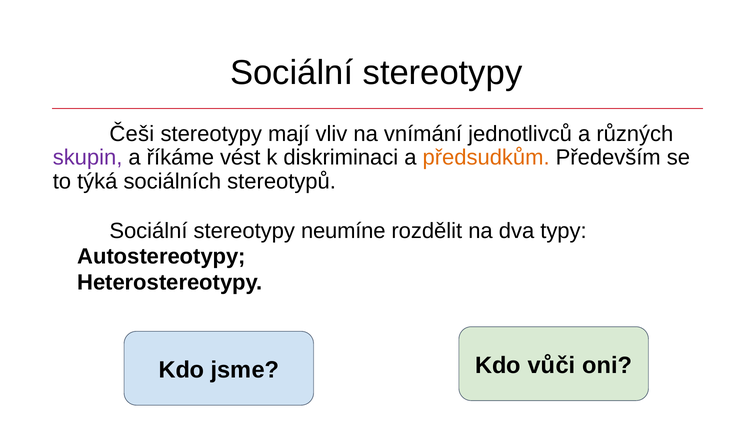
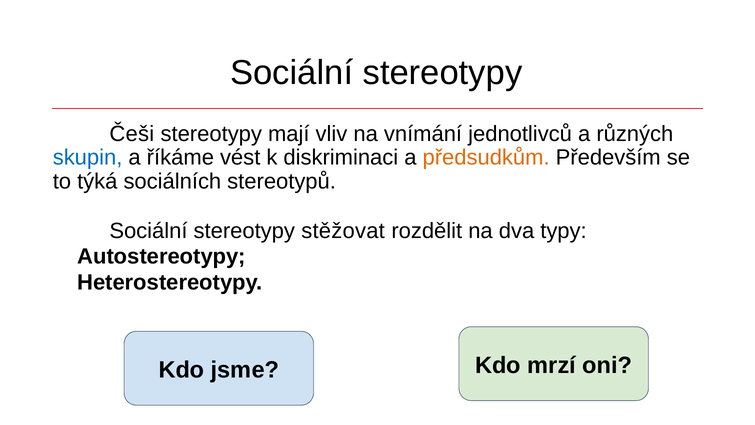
skupin colour: purple -> blue (88, 158)
neumíne: neumíne -> stěžovat (343, 231)
vůči: vůči -> mrzí (552, 365)
